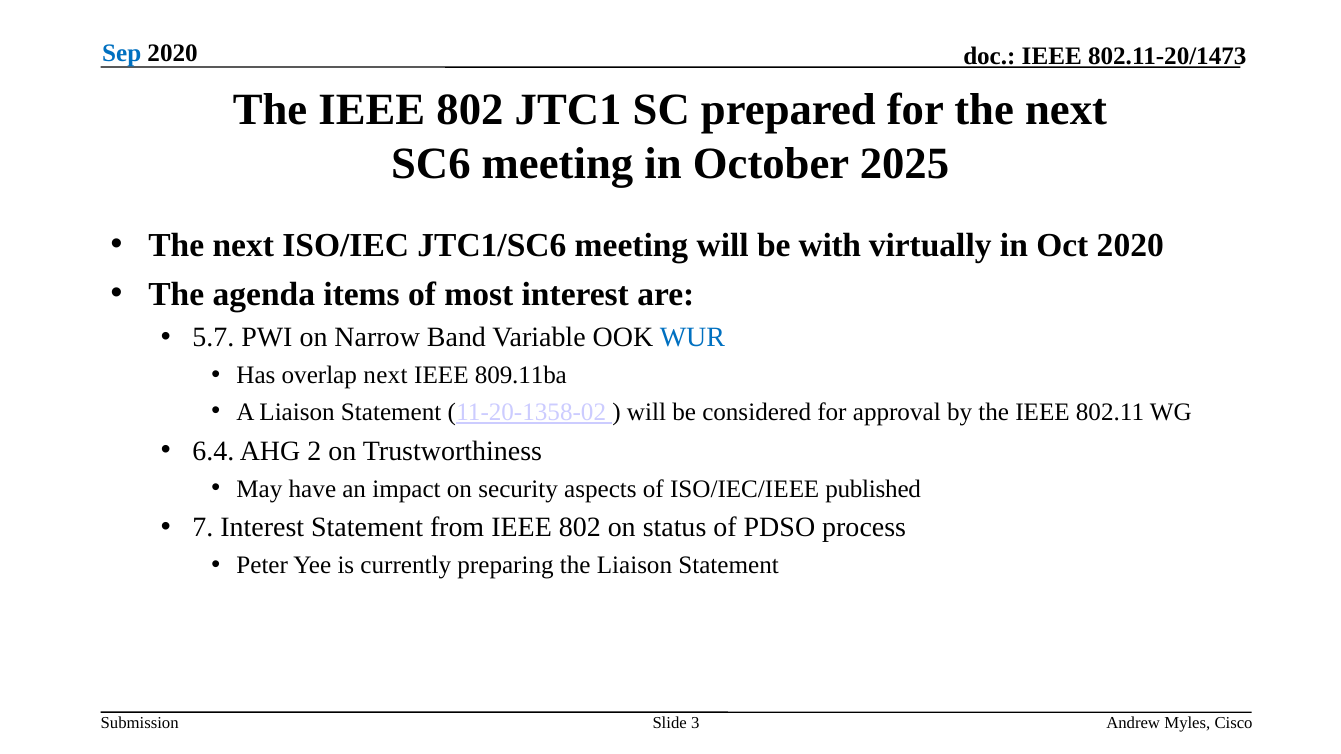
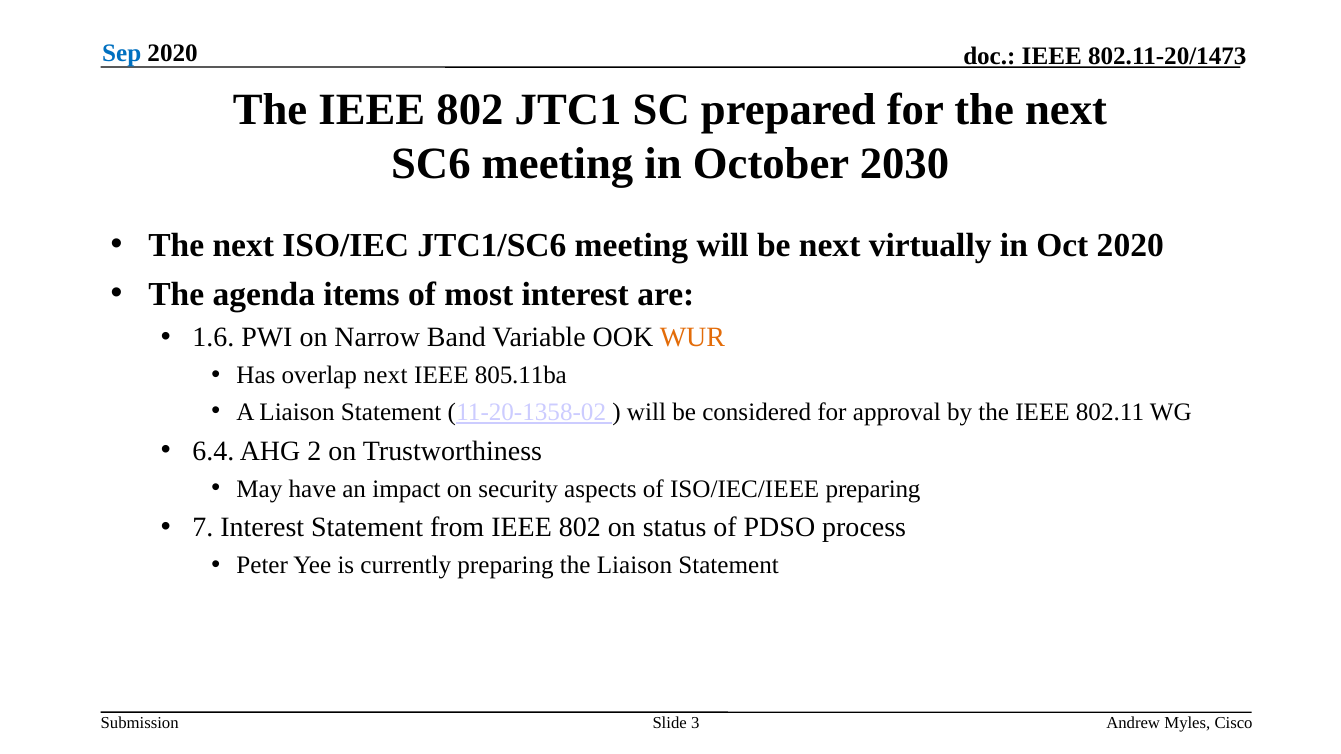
2025: 2025 -> 2030 (904, 164)
be with: with -> next (830, 245)
5.7: 5.7 -> 1.6 (213, 338)
WUR colour: blue -> orange (692, 338)
809.11ba: 809.11ba -> 805.11ba (521, 375)
ISO/IEC/IEEE published: published -> preparing (873, 489)
